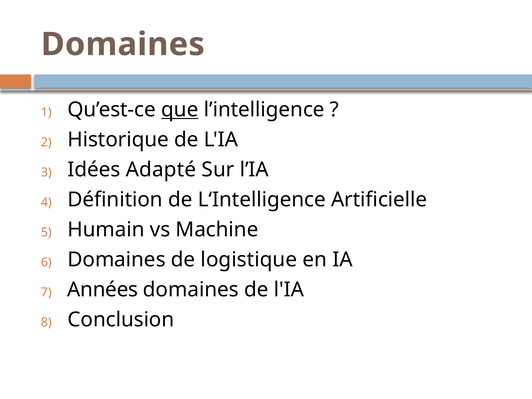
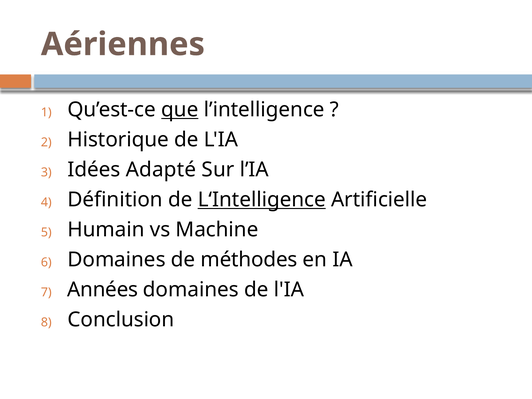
Domaines: Domaines -> Aériennes (123, 44)
L‘Intelligence underline: none -> present (262, 200)
logistique: logistique -> méthodes (249, 260)
